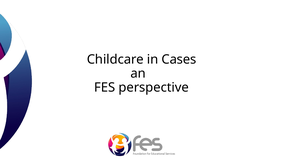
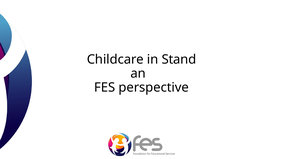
Cases: Cases -> Stand (179, 59)
